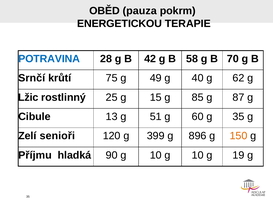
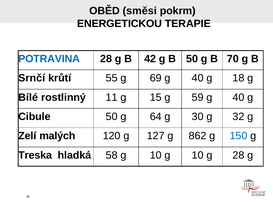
pauza: pauza -> směsi (140, 11)
B 58: 58 -> 50 (192, 59)
75: 75 -> 55 (112, 78)
49: 49 -> 69 (156, 78)
62: 62 -> 18 (238, 78)
Lžic: Lžic -> Bílé (28, 98)
25: 25 -> 11 (112, 98)
85: 85 -> 59 (198, 98)
87: 87 -> 40 (238, 98)
Cibule 13: 13 -> 50 (112, 117)
51: 51 -> 64 (156, 117)
60: 60 -> 30 (198, 117)
g 35: 35 -> 32 (238, 117)
senioři: senioři -> malých (57, 136)
399: 399 -> 127 (156, 136)
896: 896 -> 862 (198, 136)
150 colour: orange -> blue (238, 136)
Příjmu: Příjmu -> Treska (35, 156)
90: 90 -> 58 (112, 156)
g 19: 19 -> 28 (238, 156)
